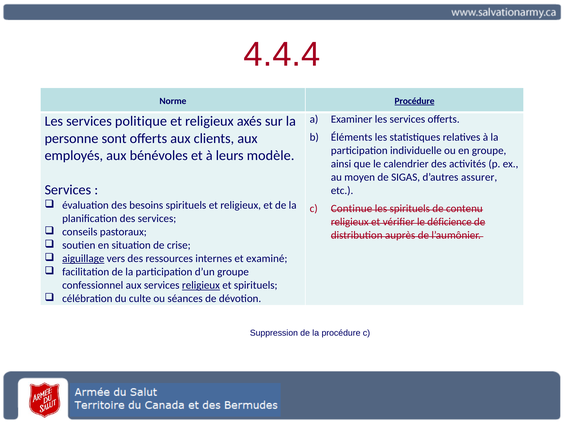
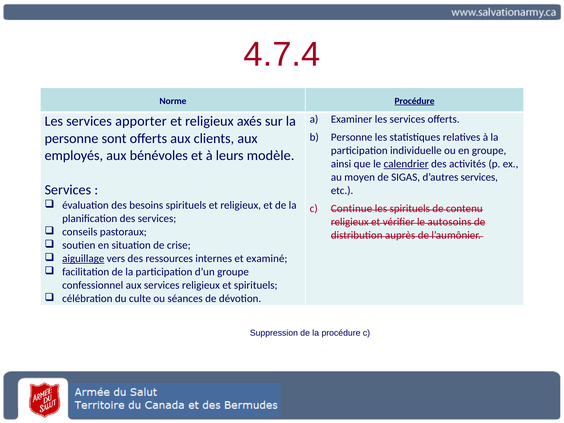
4.4.4: 4.4.4 -> 4.7.4 (282, 55)
politique: politique -> apporter (141, 121)
Éléments: Éléments -> Personne (352, 137)
calendrier underline: none -> present (406, 164)
d’autres assurer: assurer -> services (479, 177)
déficience: déficience -> autosoins (449, 222)
religieux underline: present -> none (201, 285)
